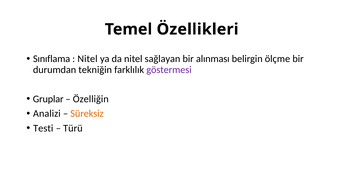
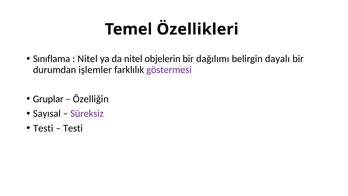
sağlayan: sağlayan -> objelerin (163, 59)
alınması: alınması -> dağılımı (213, 59)
ölçme: ölçme -> dayalı (277, 59)
tekniğin: tekniğin -> işlemler (95, 70)
Analizi: Analizi -> Sayısal (47, 113)
Süreksiz colour: orange -> purple (87, 113)
Türü: Türü -> Testi (73, 128)
